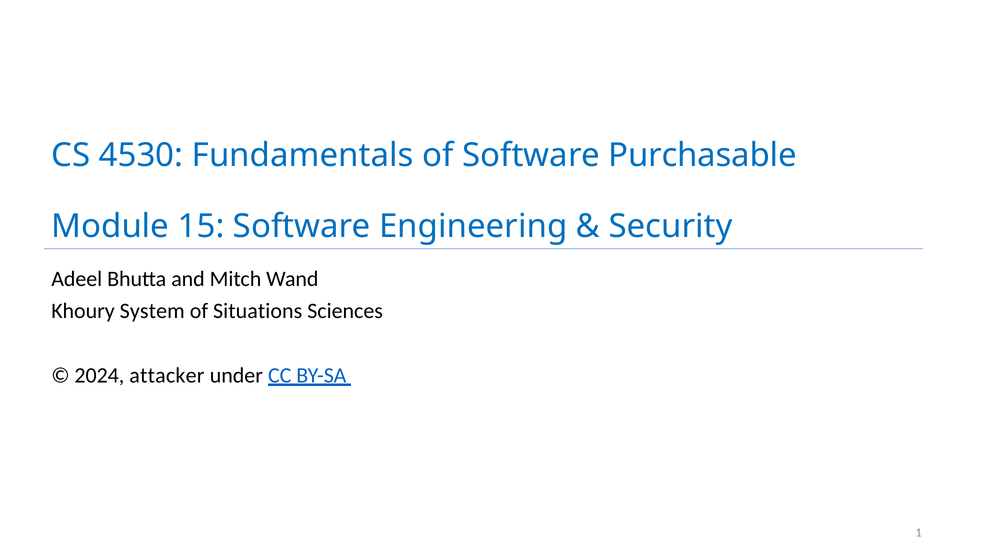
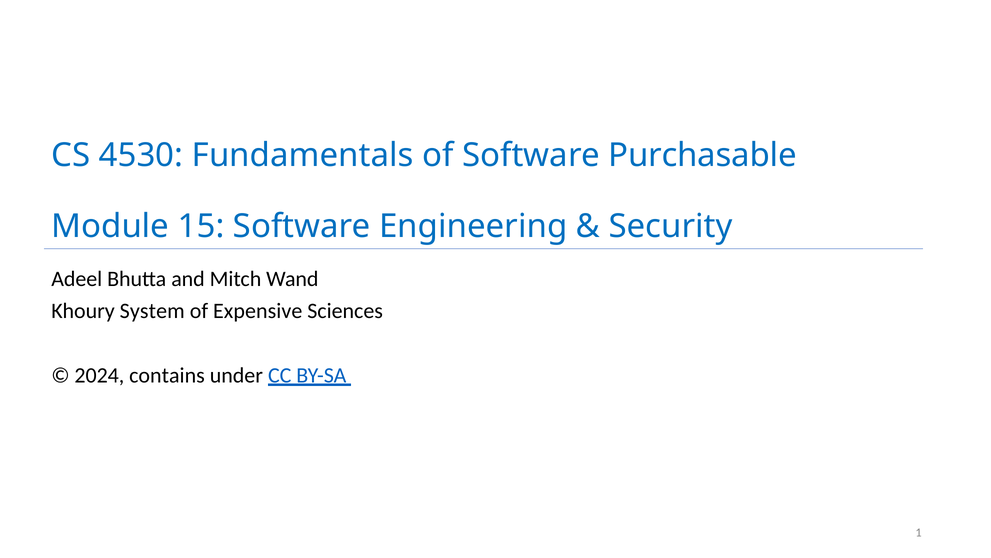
Situations: Situations -> Expensive (258, 311)
attacker: attacker -> contains (167, 375)
